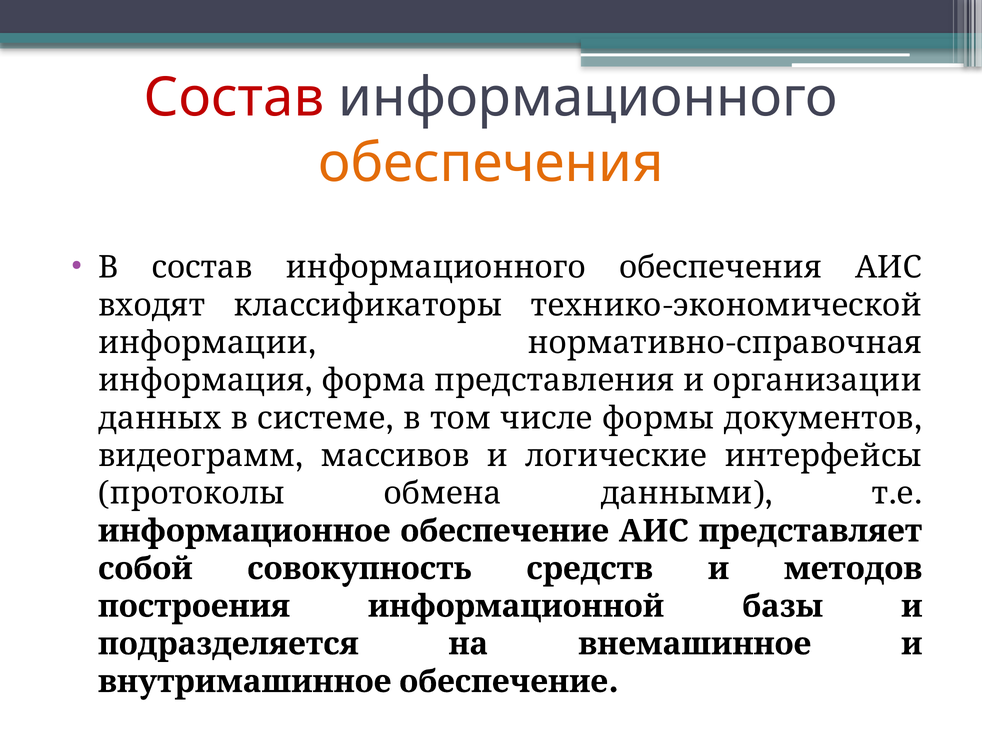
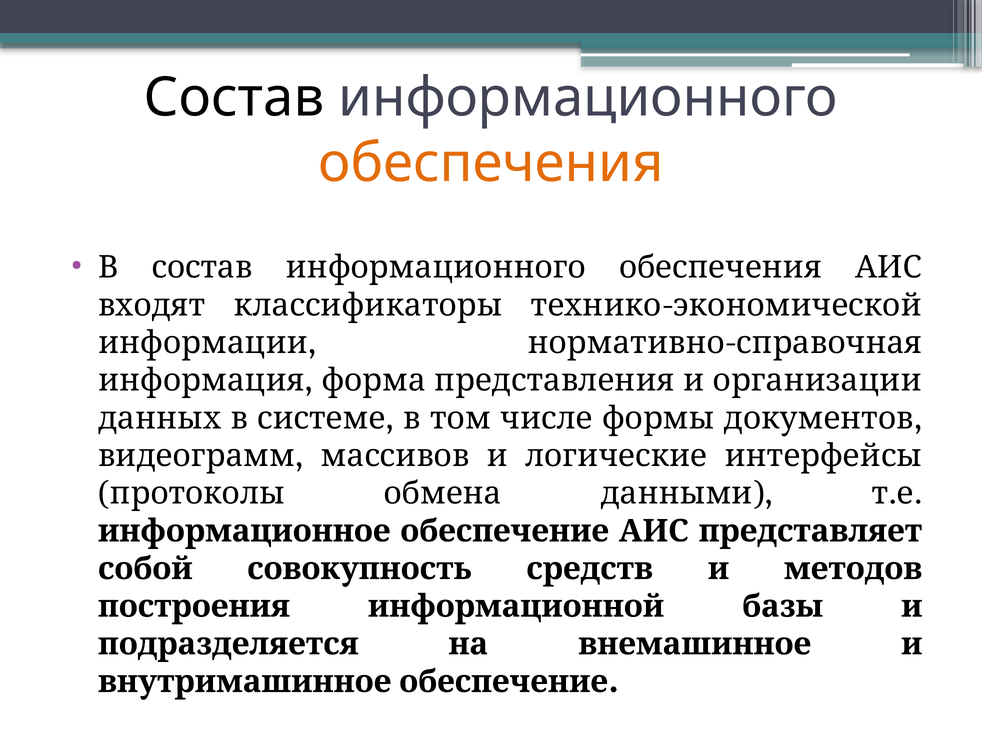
Состав colour: red -> black (234, 98)
